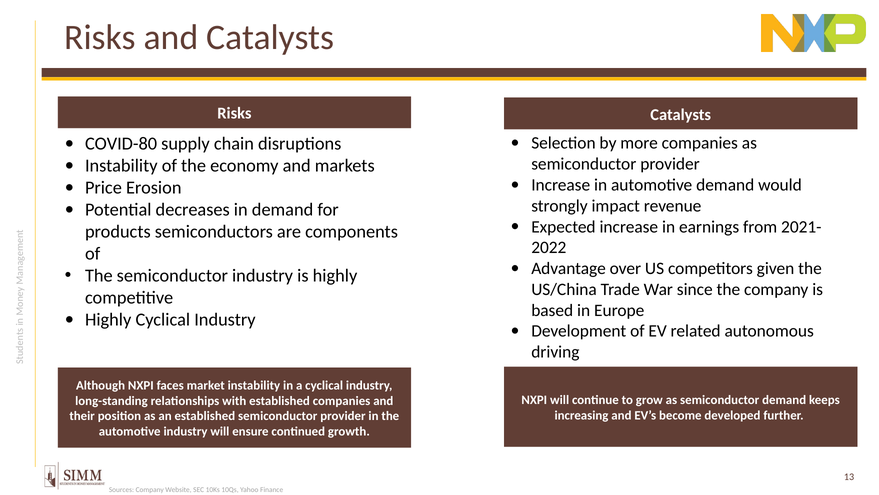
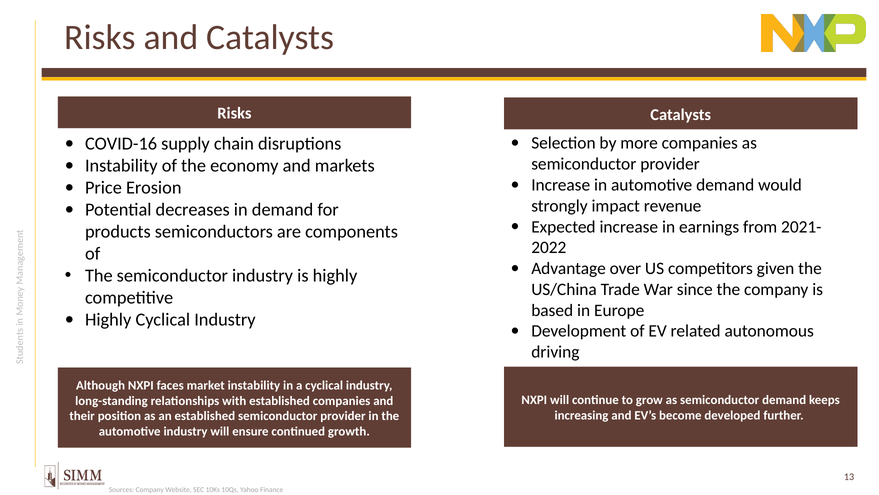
COVID-80: COVID-80 -> COVID-16 (121, 144)
